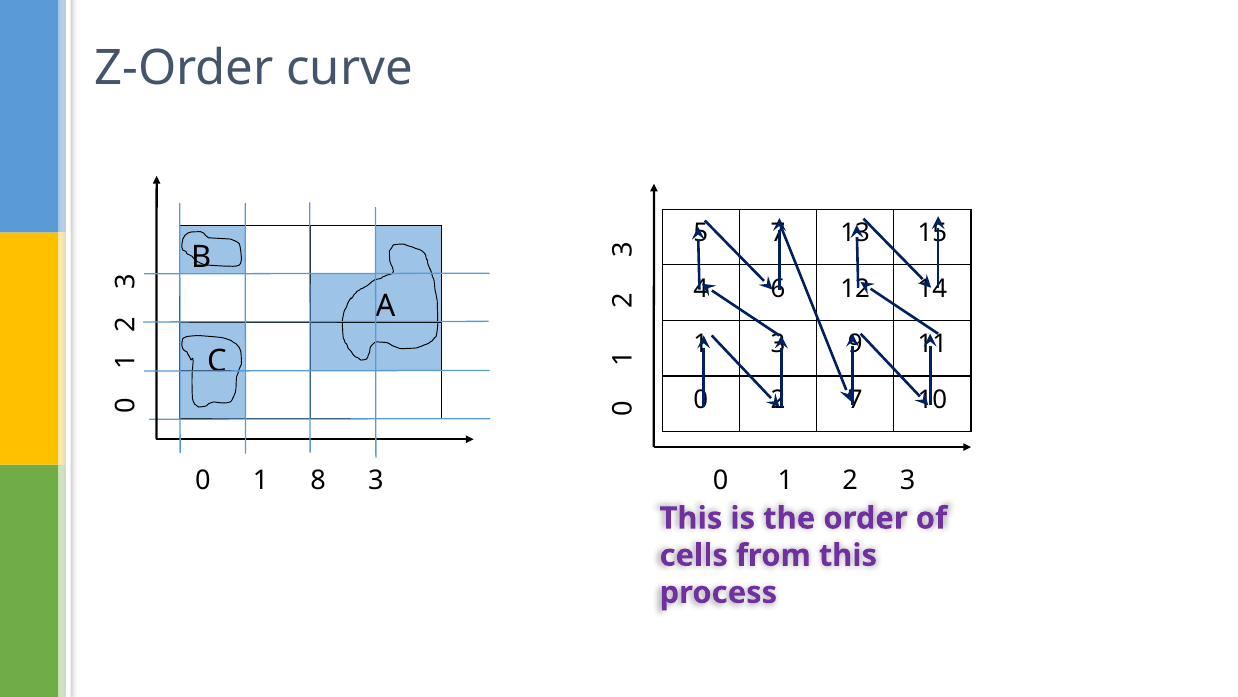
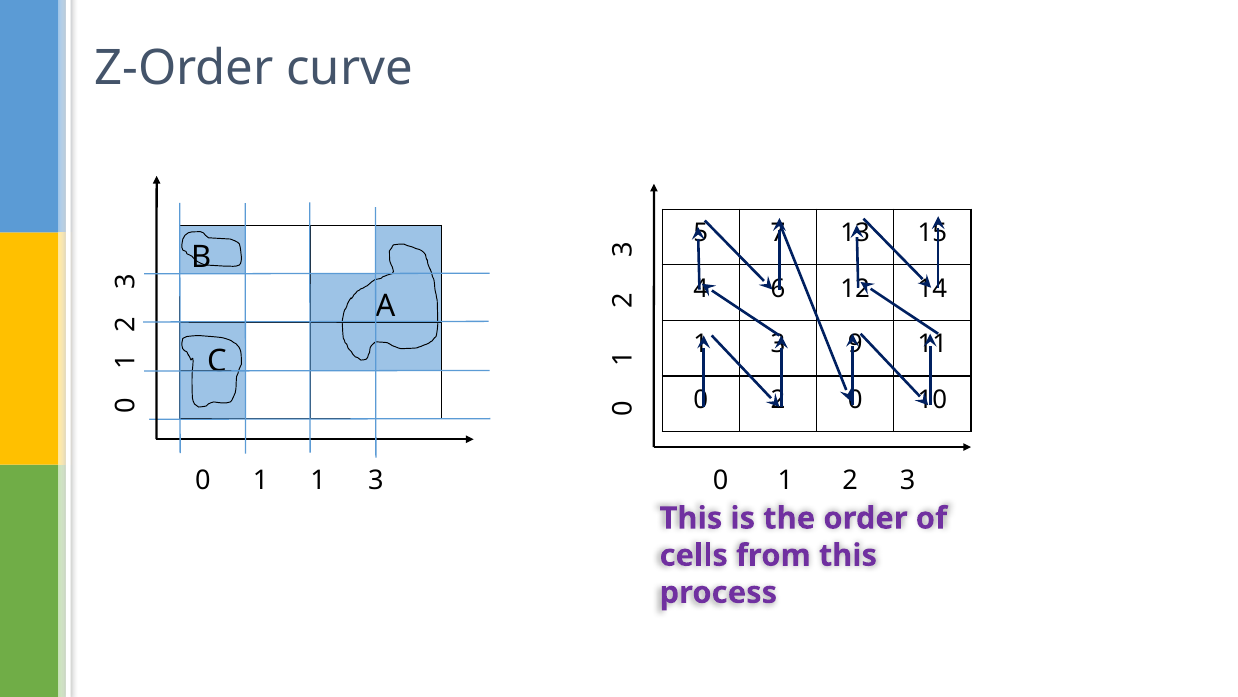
7: 7 -> 0 (855, 399)
1 8: 8 -> 1 (318, 480)
